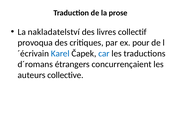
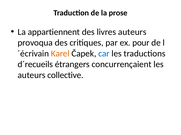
nakladatelství: nakladatelství -> appartiennent (54, 32)
livres collectif: collectif -> auteurs (132, 32)
Karel colour: blue -> orange (60, 54)
d´romans: d´romans -> d´recueils (35, 65)
